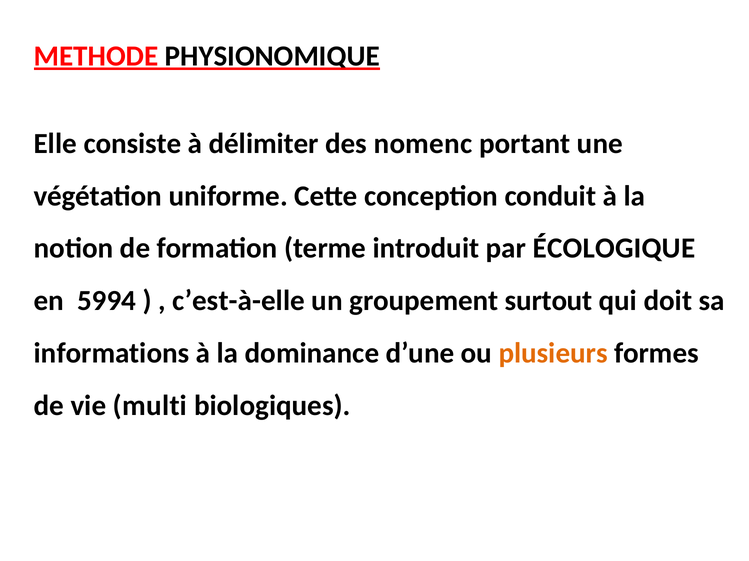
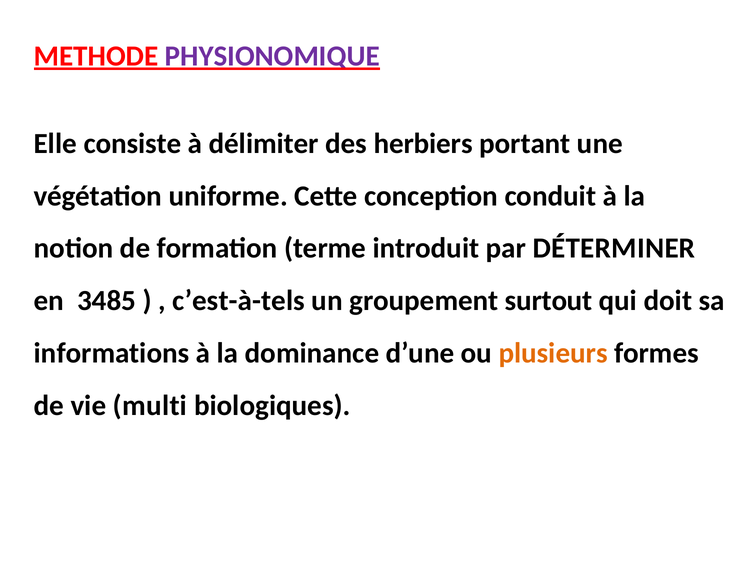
PHYSIONOMIQUE colour: black -> purple (272, 56)
nomenc: nomenc -> herbiers (423, 144)
ÉCOLOGIQUE: ÉCOLOGIQUE -> DÉTERMINER (614, 249)
5994: 5994 -> 3485 (107, 301)
c’est-à-elle: c’est-à-elle -> c’est-à-tels (239, 301)
